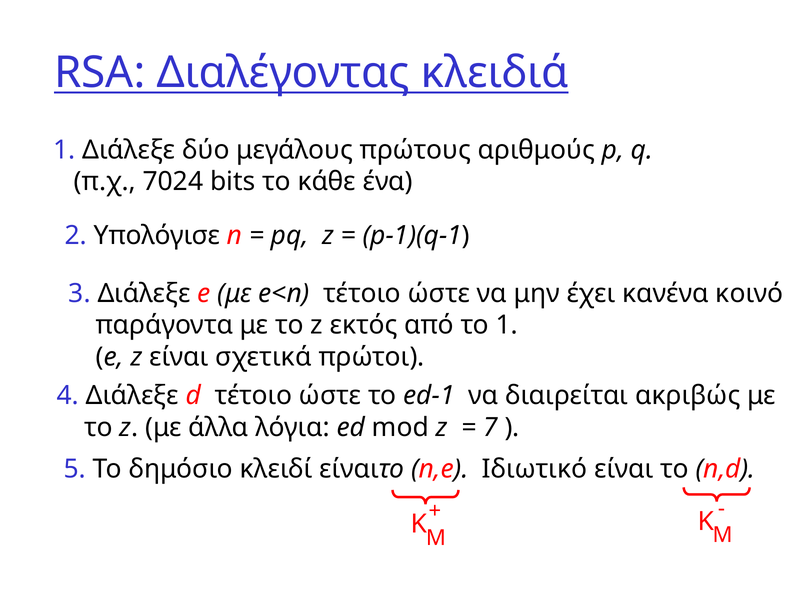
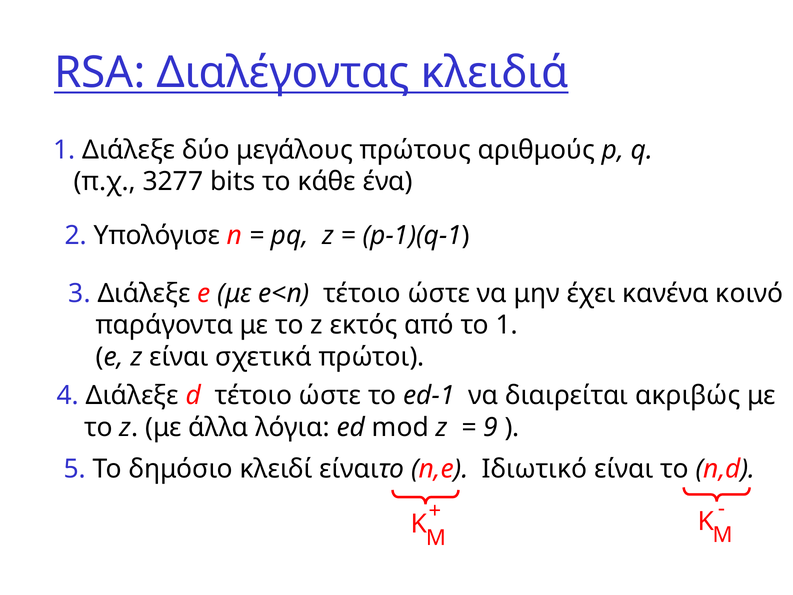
7024: 7024 -> 3277 (173, 182)
7: 7 -> 9 (490, 427)
